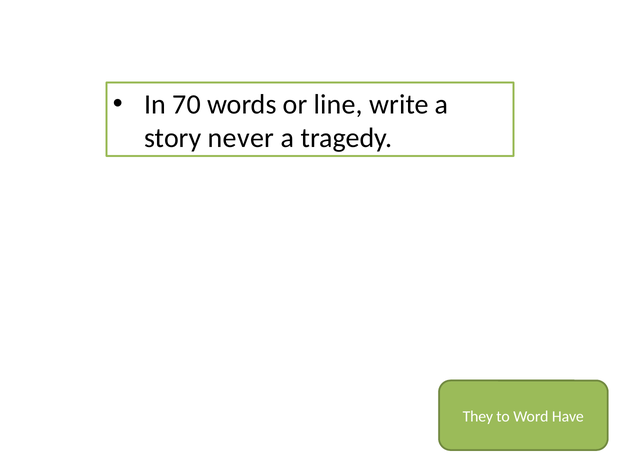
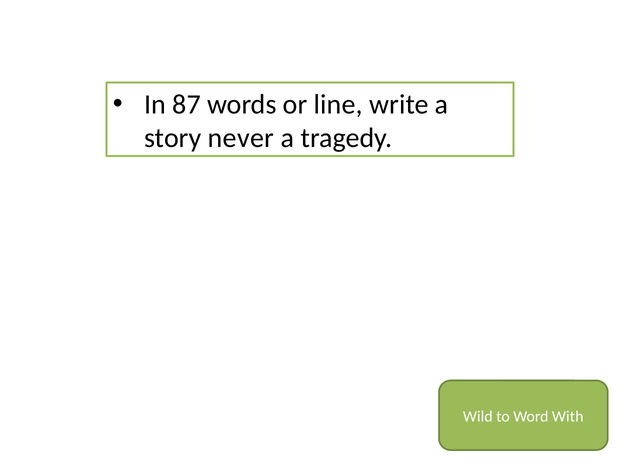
70: 70 -> 87 (186, 104)
They: They -> Wild (478, 416)
Have: Have -> With (568, 416)
